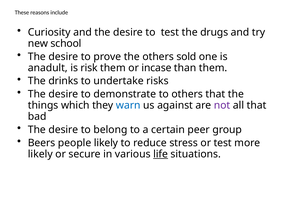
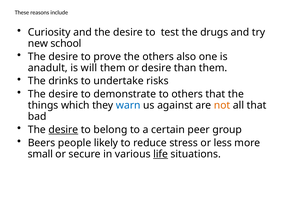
sold: sold -> also (186, 56)
risk: risk -> will (89, 68)
or incase: incase -> desire (156, 68)
not colour: purple -> orange (222, 105)
desire underline: none -> present (63, 129)
or test: test -> less (223, 143)
likely: likely -> small (40, 154)
